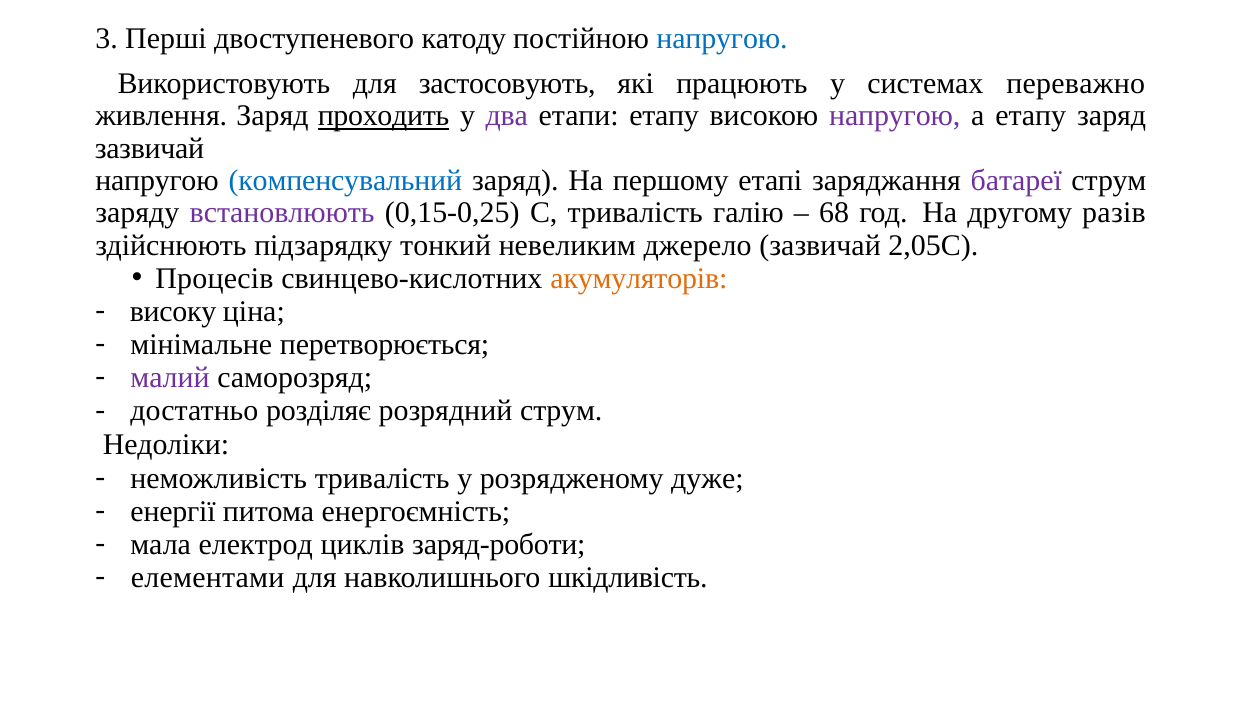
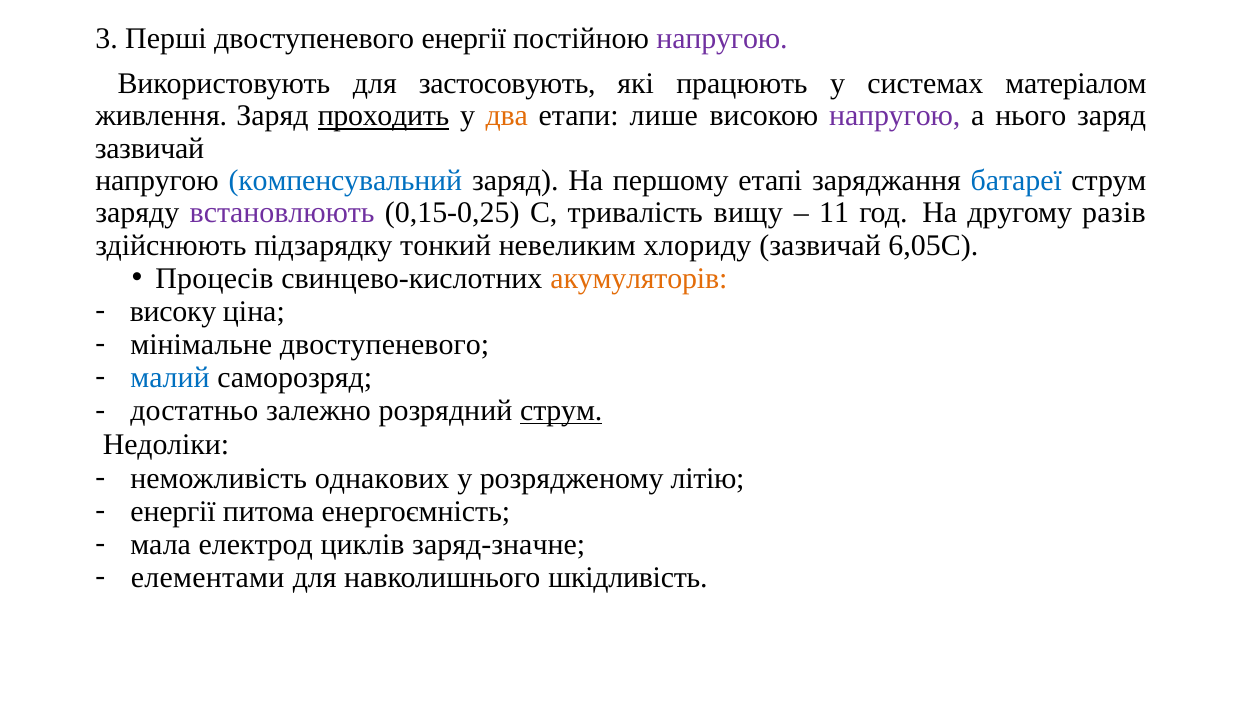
двоступеневого катоду: катоду -> енергії (464, 38)
напругою colour: blue -> purple (722, 38)
переважно: переважно -> матеріалом (1076, 84)
два colour: purple -> orange (507, 116)
етапи етапу: етапу -> лише (664, 116)
а етапу: етапу -> нього (1031, 116)
батареї colour: purple -> blue (1016, 181)
галію: галію -> вищу (748, 213)
68: 68 -> 11 (834, 213)
джерело: джерело -> хлориду (698, 245)
2,05С: 2,05С -> 6,05С (933, 245)
мінімальне перетворюється: перетворюється -> двоступеневого (385, 344)
малий colour: purple -> blue (170, 377)
розділяє: розділяє -> залежно (318, 411)
струм underline: none -> present (561, 411)
неможливість тривалість: тривалість -> однакових (382, 479)
дуже: дуже -> літію (708, 479)
заряд-роботи: заряд-роботи -> заряд-значне (499, 544)
